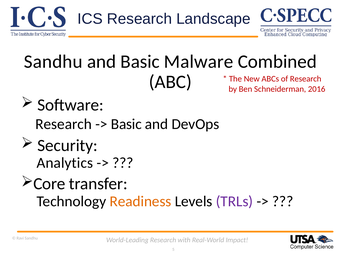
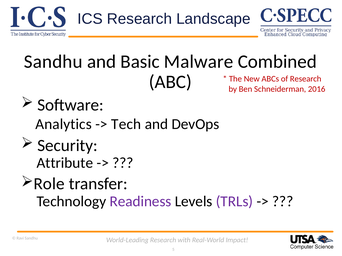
Research: Research -> Analytics (64, 124)
Basic: Basic -> Tech (126, 124)
Analytics: Analytics -> Attribute (65, 163)
Core: Core -> Role (49, 184)
Readiness colour: orange -> purple (141, 202)
